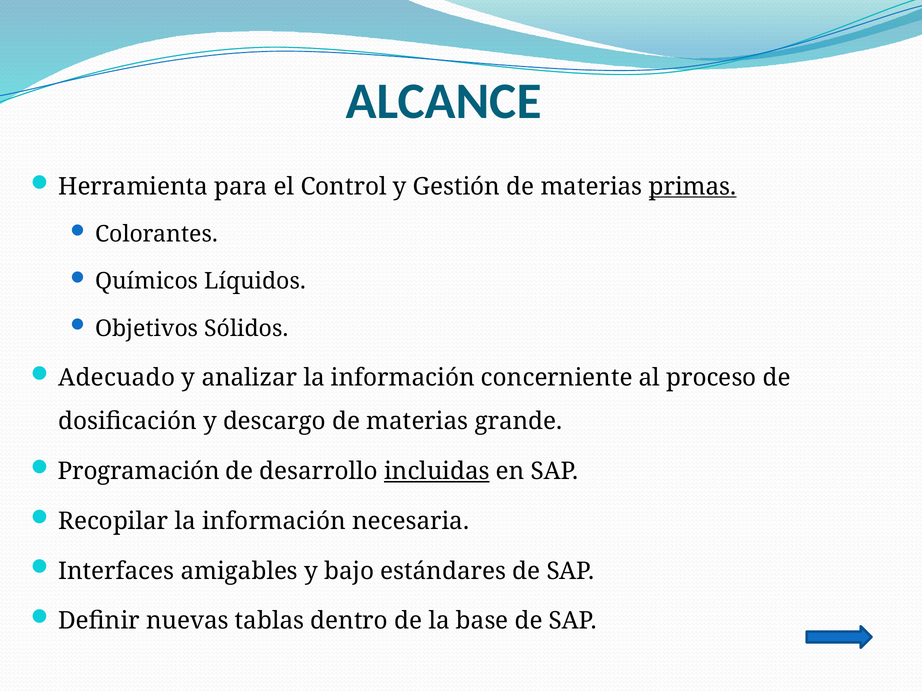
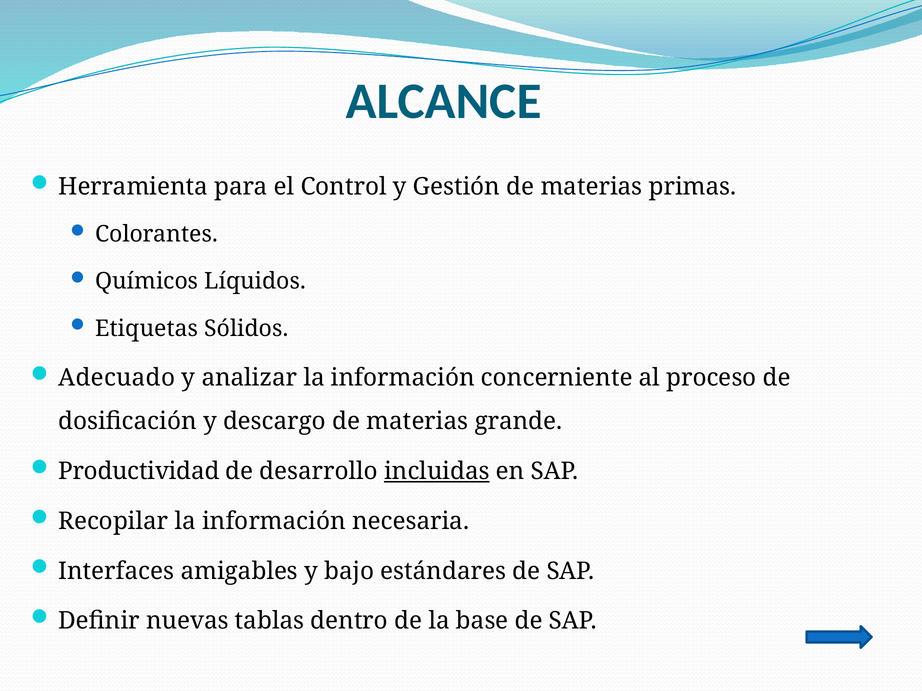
primas underline: present -> none (693, 187)
Objetivos: Objetivos -> Etiquetas (147, 329)
Programación: Programación -> Productividad (139, 472)
